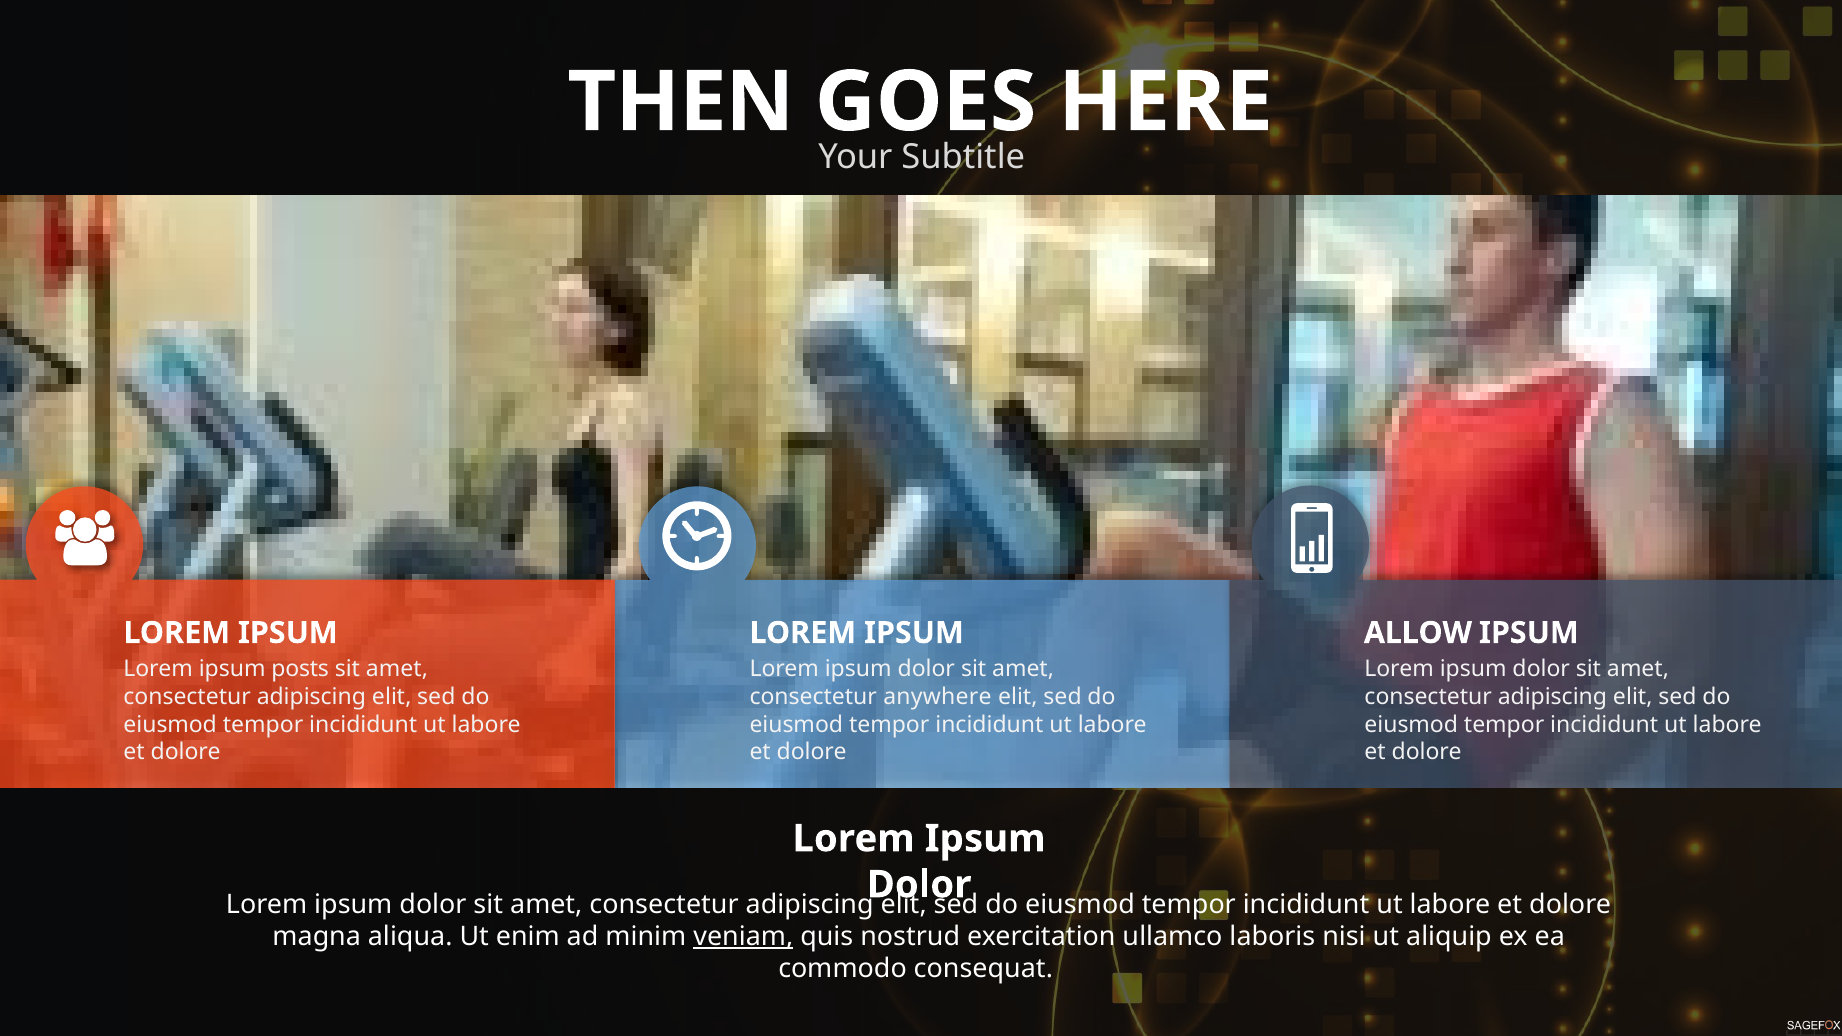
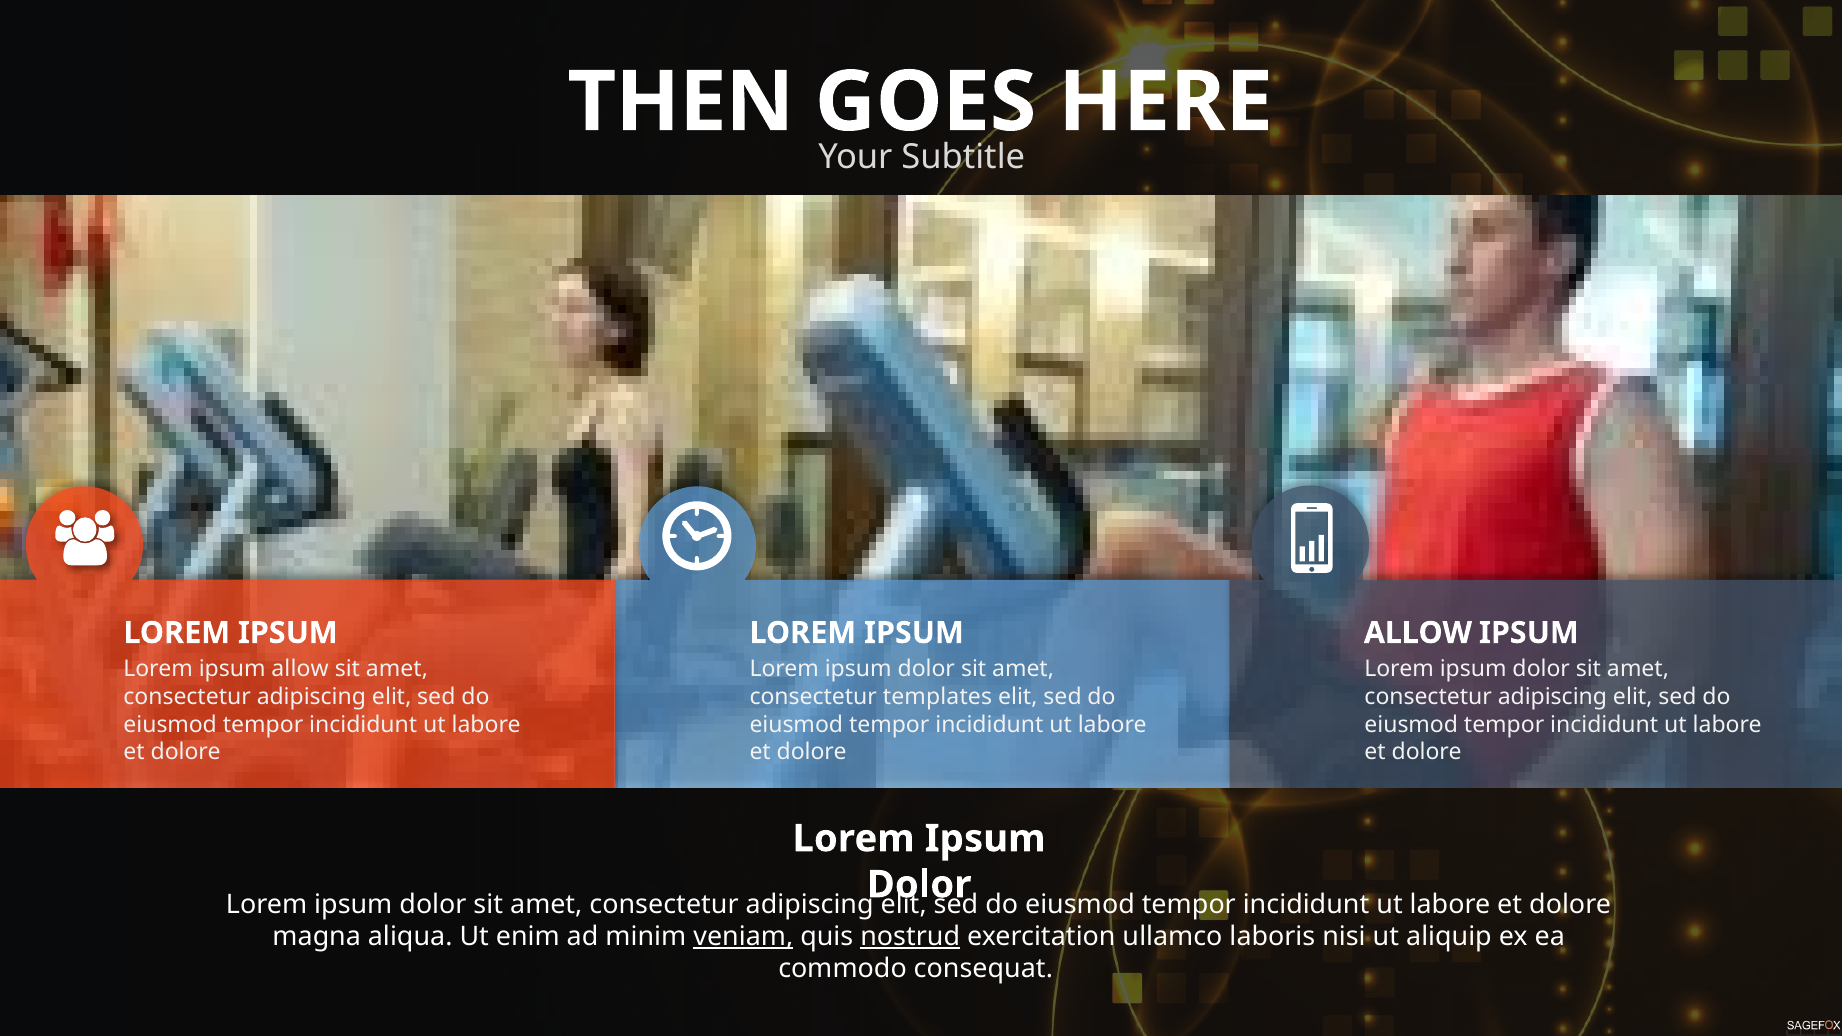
ipsum posts: posts -> allow (300, 669)
anywhere: anywhere -> templates (937, 697)
nostrud underline: none -> present (910, 937)
